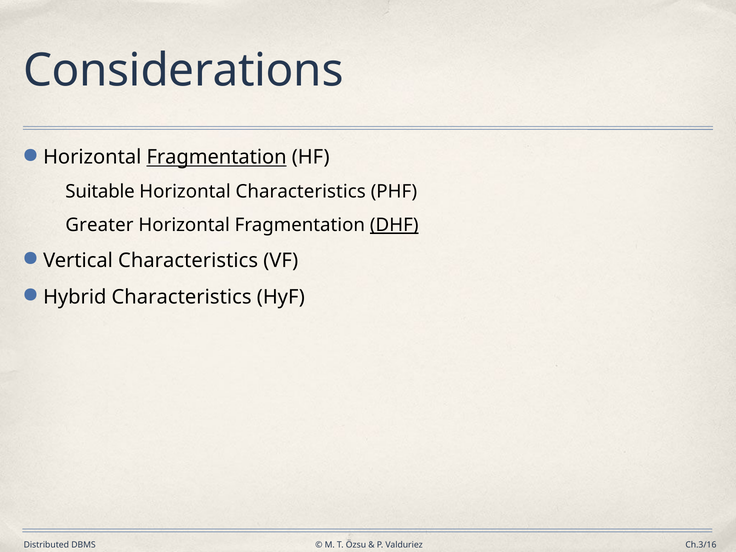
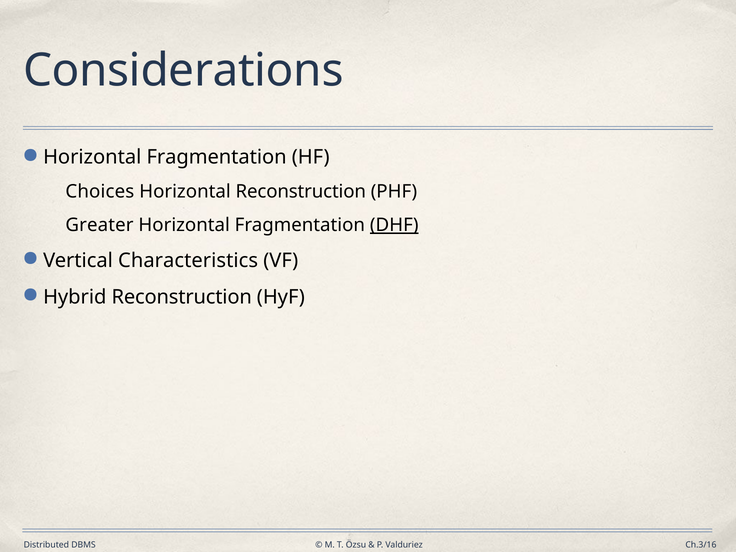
Fragmentation underline: present -> none (217, 157)
Suitable: Suitable -> Choices (100, 192)
Horizontal Characteristics: Characteristics -> Reconstruction (301, 192)
Hybrid Characteristics: Characteristics -> Reconstruction (182, 297)
